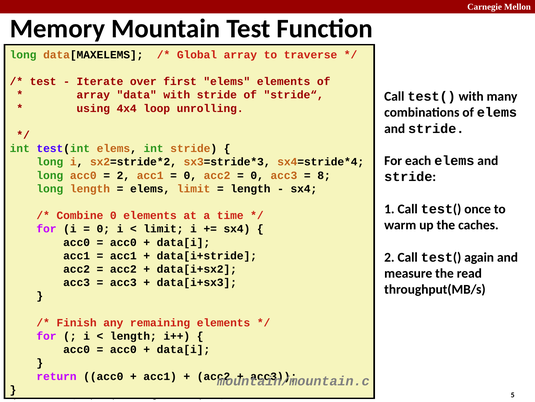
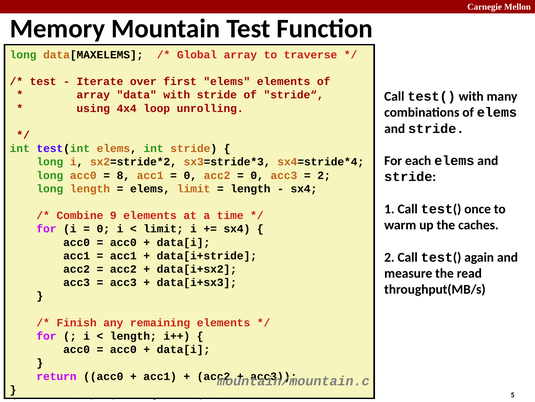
2: 2 -> 8 (123, 175)
8: 8 -> 2 (324, 175)
Combine 0: 0 -> 9 (113, 215)
